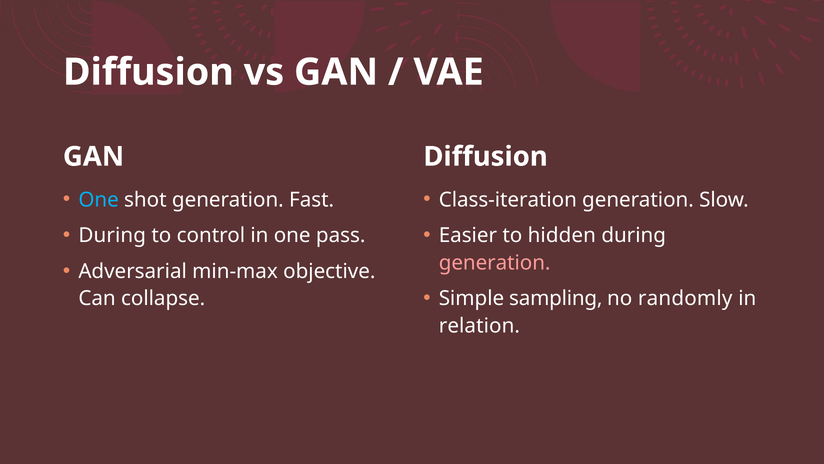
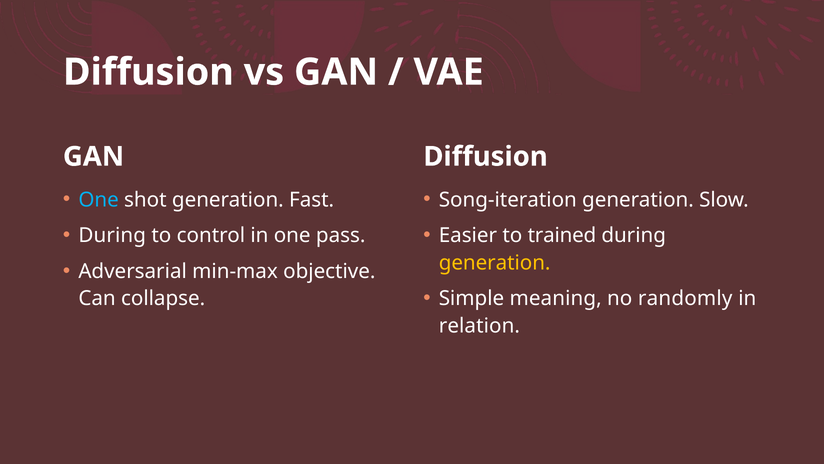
Class-iteration: Class-iteration -> Song-iteration (508, 200)
hidden: hidden -> trained (562, 235)
generation colour: pink -> yellow (495, 263)
sampling: sampling -> meaning (556, 298)
